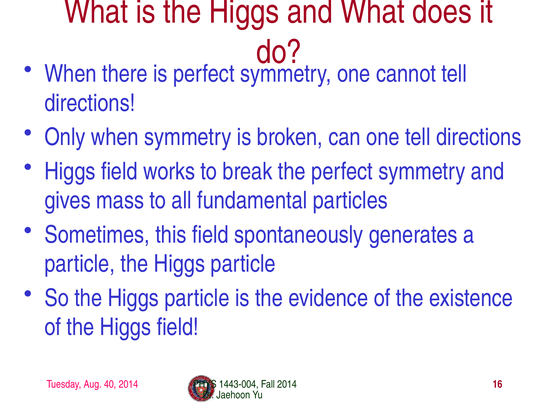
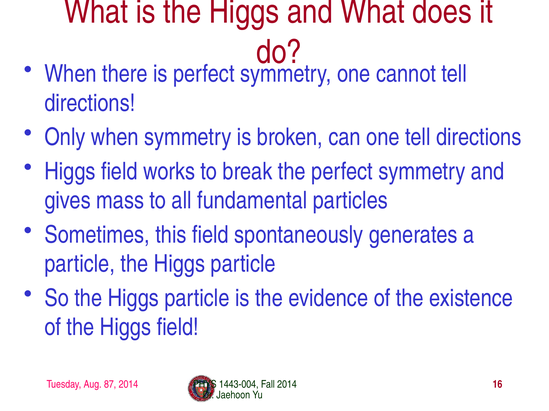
40: 40 -> 87 (110, 385)
